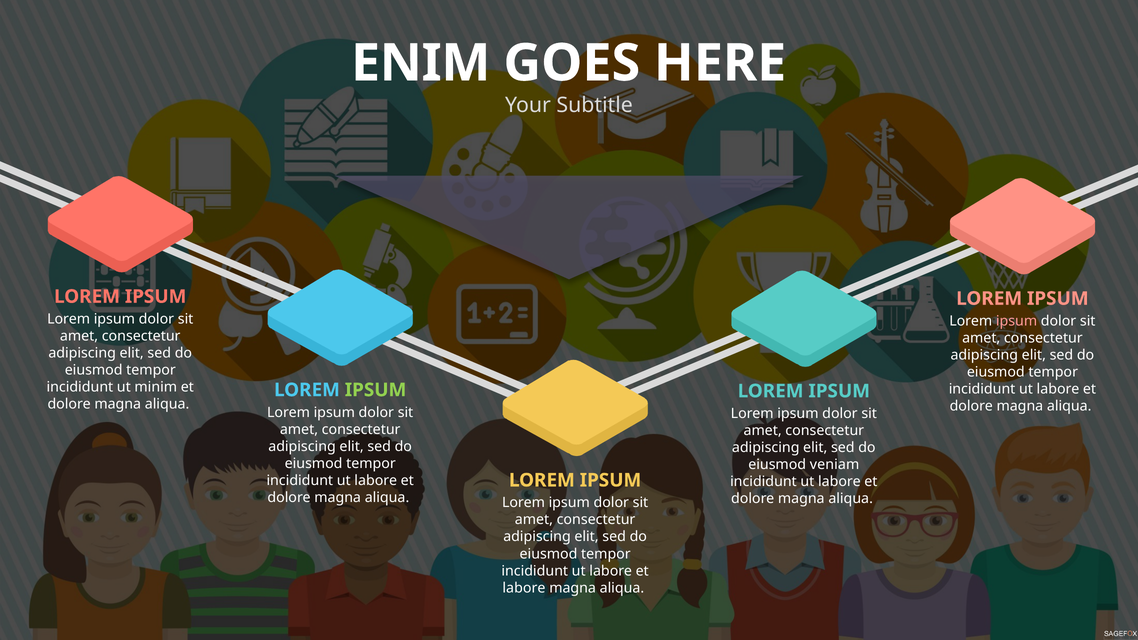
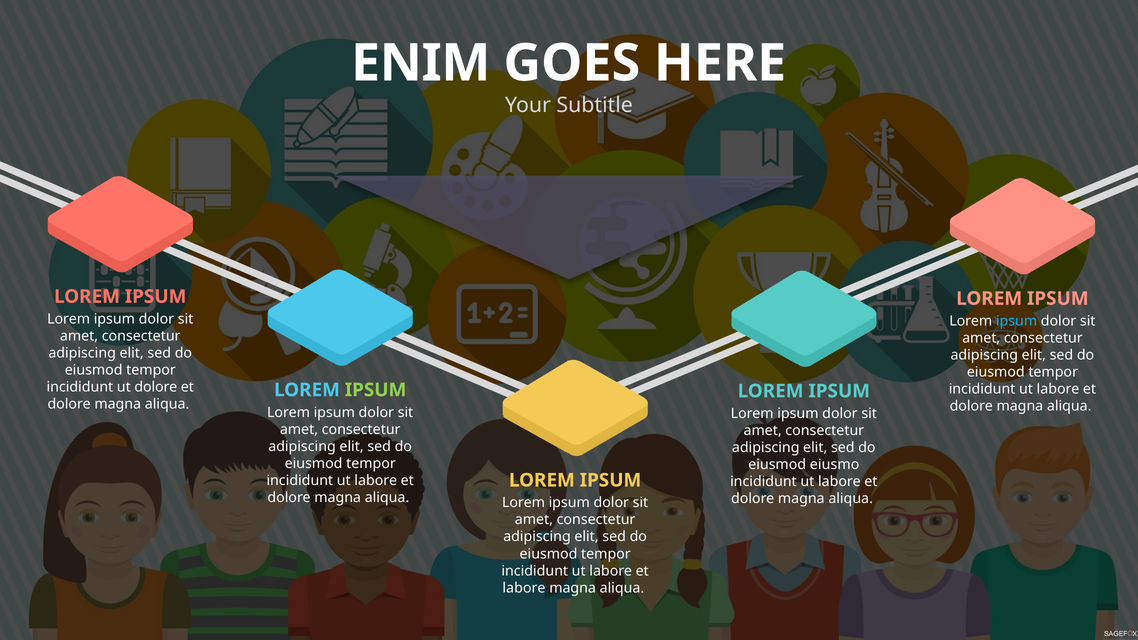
ipsum colour: pink -> light blue (1017, 321)
ut minim: minim -> dolore (156, 387)
veniam: veniam -> eiusmo (835, 465)
